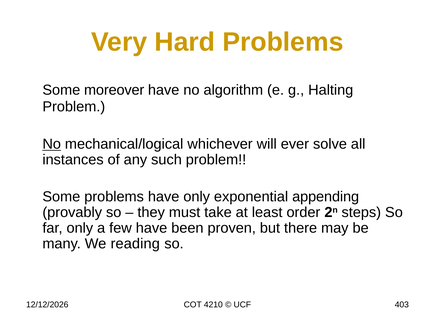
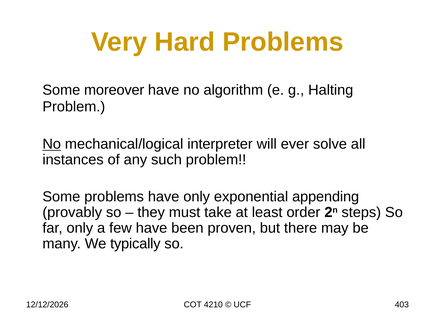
whichever: whichever -> interpreter (220, 144)
reading: reading -> typically (135, 244)
